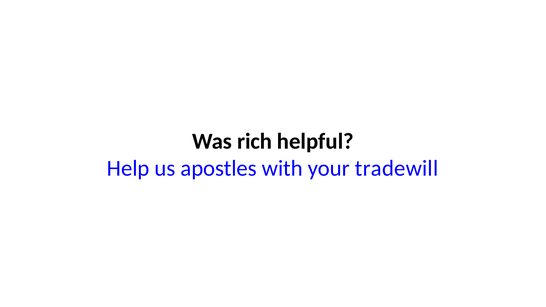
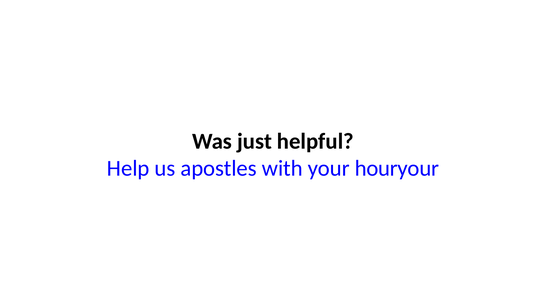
rich: rich -> just (255, 141)
tradewill: tradewill -> houryour (397, 169)
